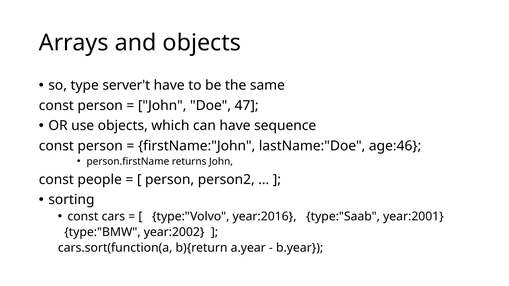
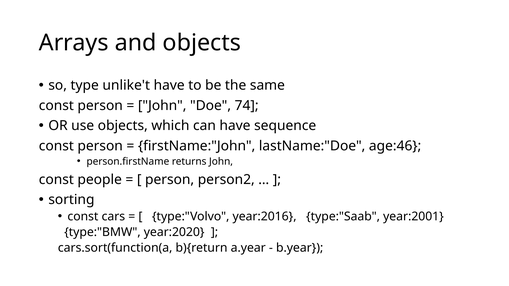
server't: server't -> unlike't (126, 85)
47: 47 -> 74 (247, 106)
year:2002: year:2002 -> year:2020 (174, 232)
